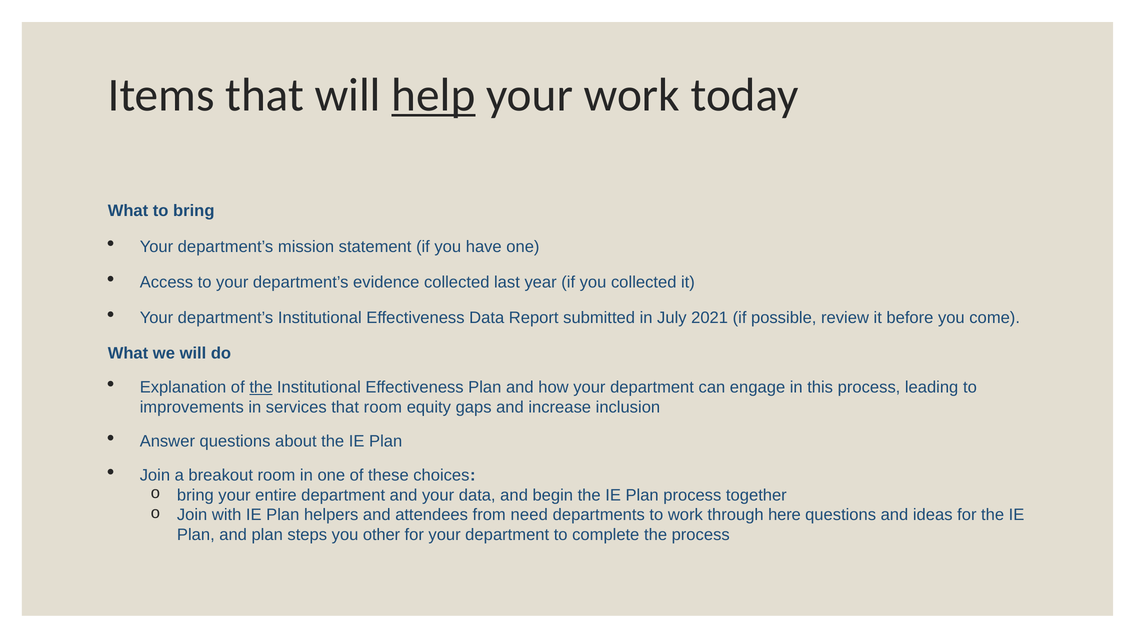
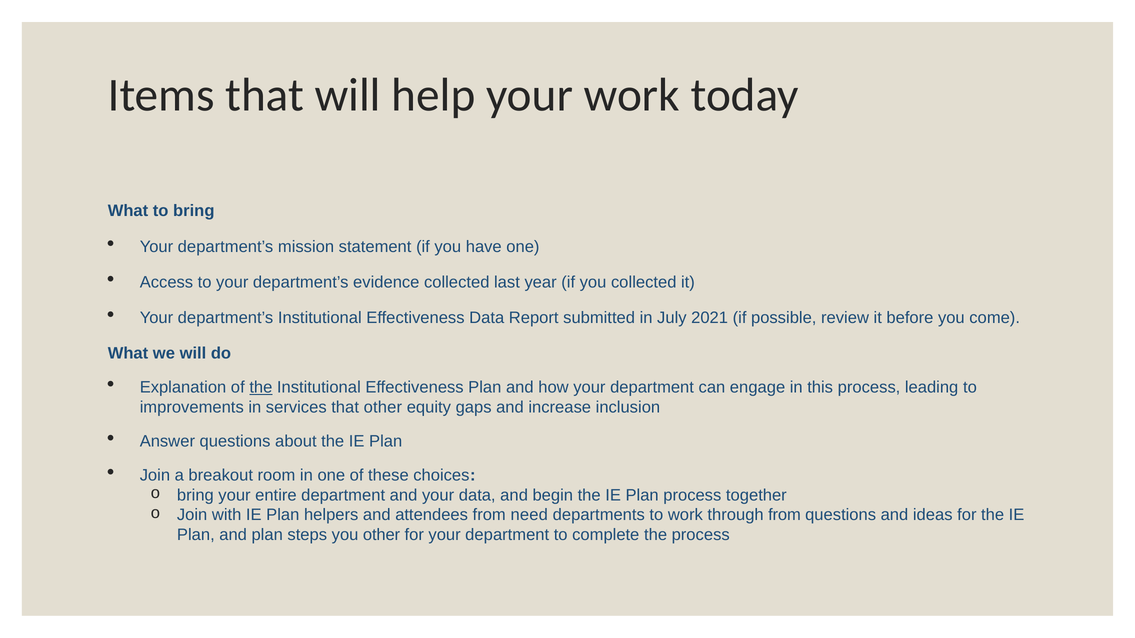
help underline: present -> none (433, 95)
that room: room -> other (383, 407)
through here: here -> from (784, 515)
